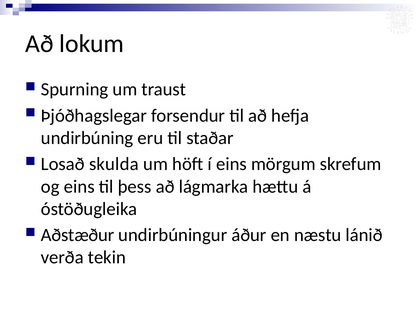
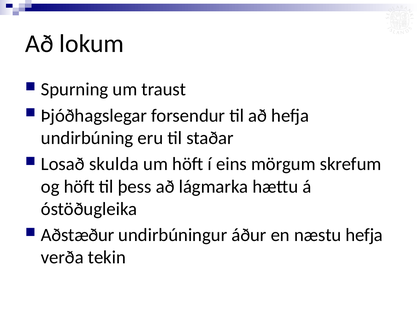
og eins: eins -> höft (79, 187)
næstu lánið: lánið -> hefja (364, 235)
